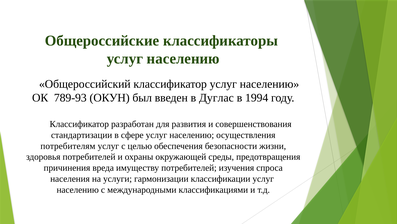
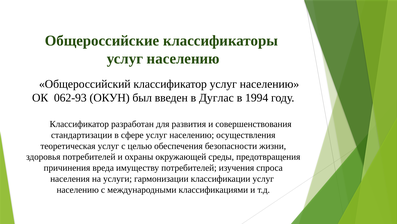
789-93: 789-93 -> 062-93 (70, 98)
потребителям: потребителям -> теоретическая (68, 146)
